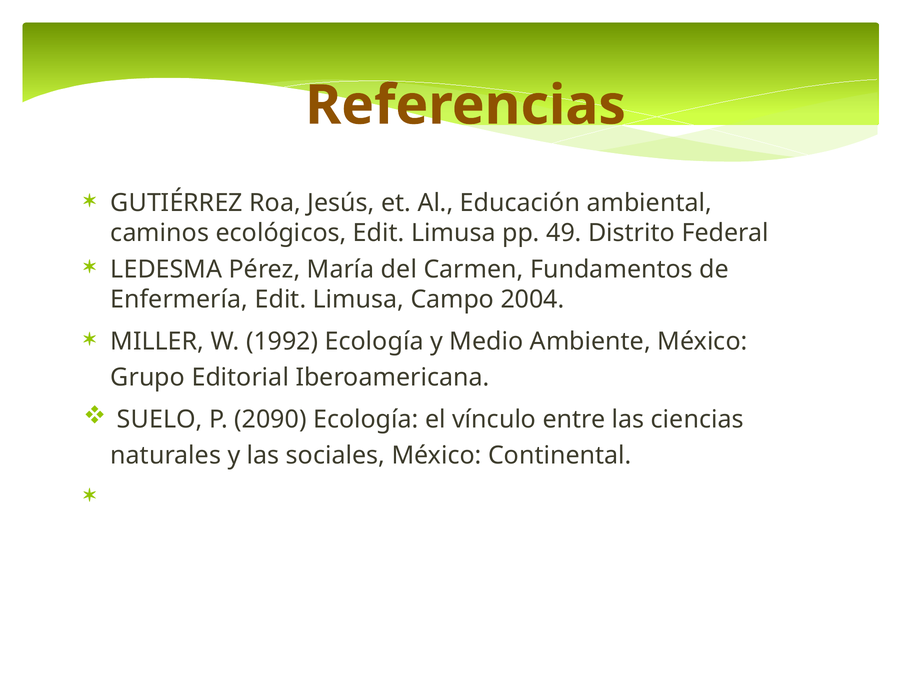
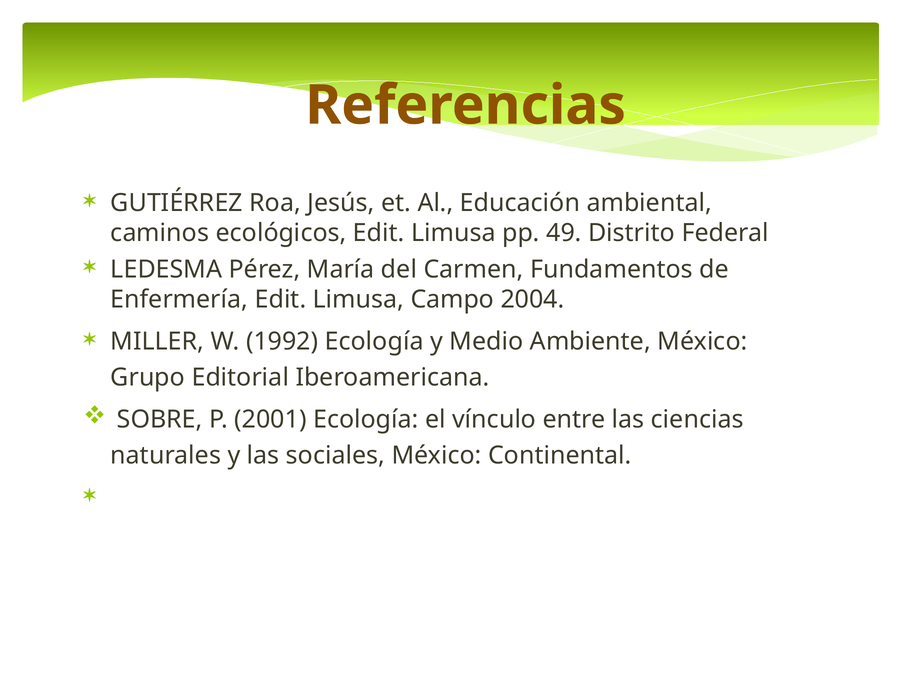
SUELO: SUELO -> SOBRE (160, 419)
2090: 2090 -> 2001 (270, 419)
